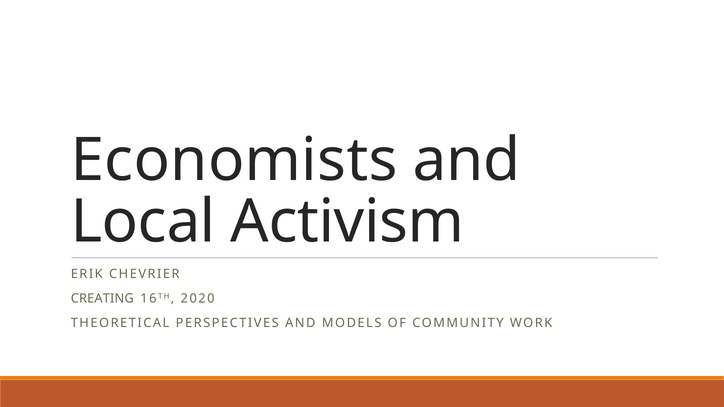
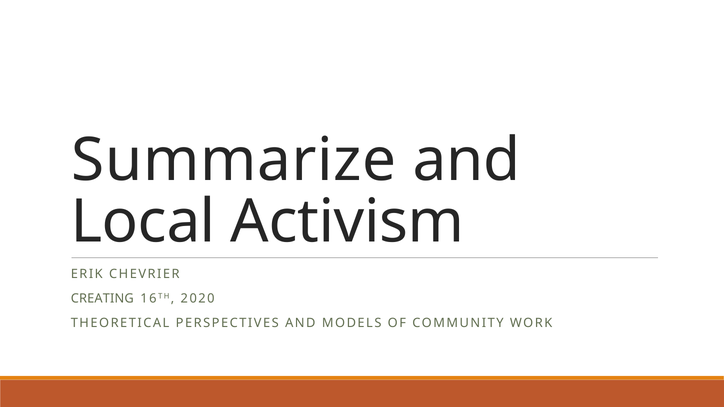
Economists: Economists -> Summarize (234, 160)
